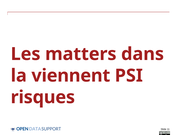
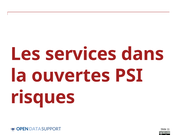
matters: matters -> services (81, 54)
viennent: viennent -> ouvertes (71, 76)
